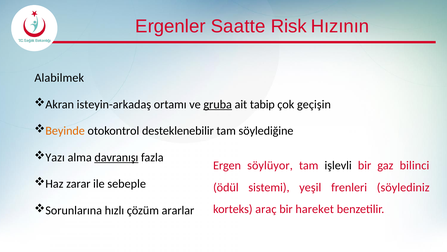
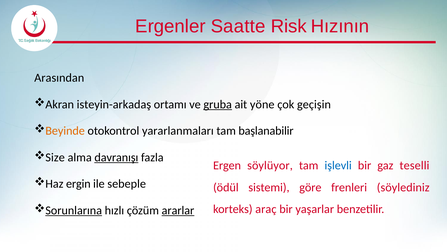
Alabilmek: Alabilmek -> Arasından (59, 78)
tabip: tabip -> yöne (262, 104)
desteklenebilir: desteklenebilir -> yararlanmaları (178, 131)
söylediğine: söylediğine -> başlanabilir (266, 131)
Yazı: Yazı -> Size (55, 157)
işlevli colour: black -> blue (338, 165)
bilinci: bilinci -> teselli (414, 165)
zarar: zarar -> ergin (78, 183)
yeşil: yeşil -> göre (310, 187)
Sorunlarına underline: none -> present (74, 210)
ararlar underline: none -> present (178, 210)
hareket: hareket -> yaşarlar (315, 209)
